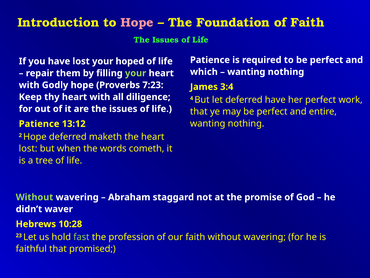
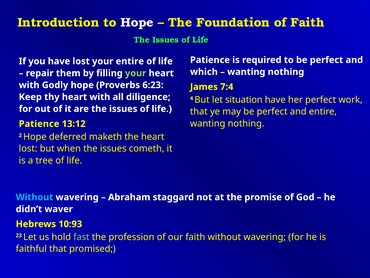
Hope colour: pink -> white (137, 22)
your hoped: hoped -> entire (130, 61)
7:23: 7:23 -> 6:23 (153, 85)
3:4: 3:4 -> 7:4 (227, 87)
let deferred: deferred -> situation (244, 100)
when the words: words -> issues (113, 148)
Without colour: light green -> light blue (34, 197)
10:28: 10:28 -> 10:93 (70, 224)
